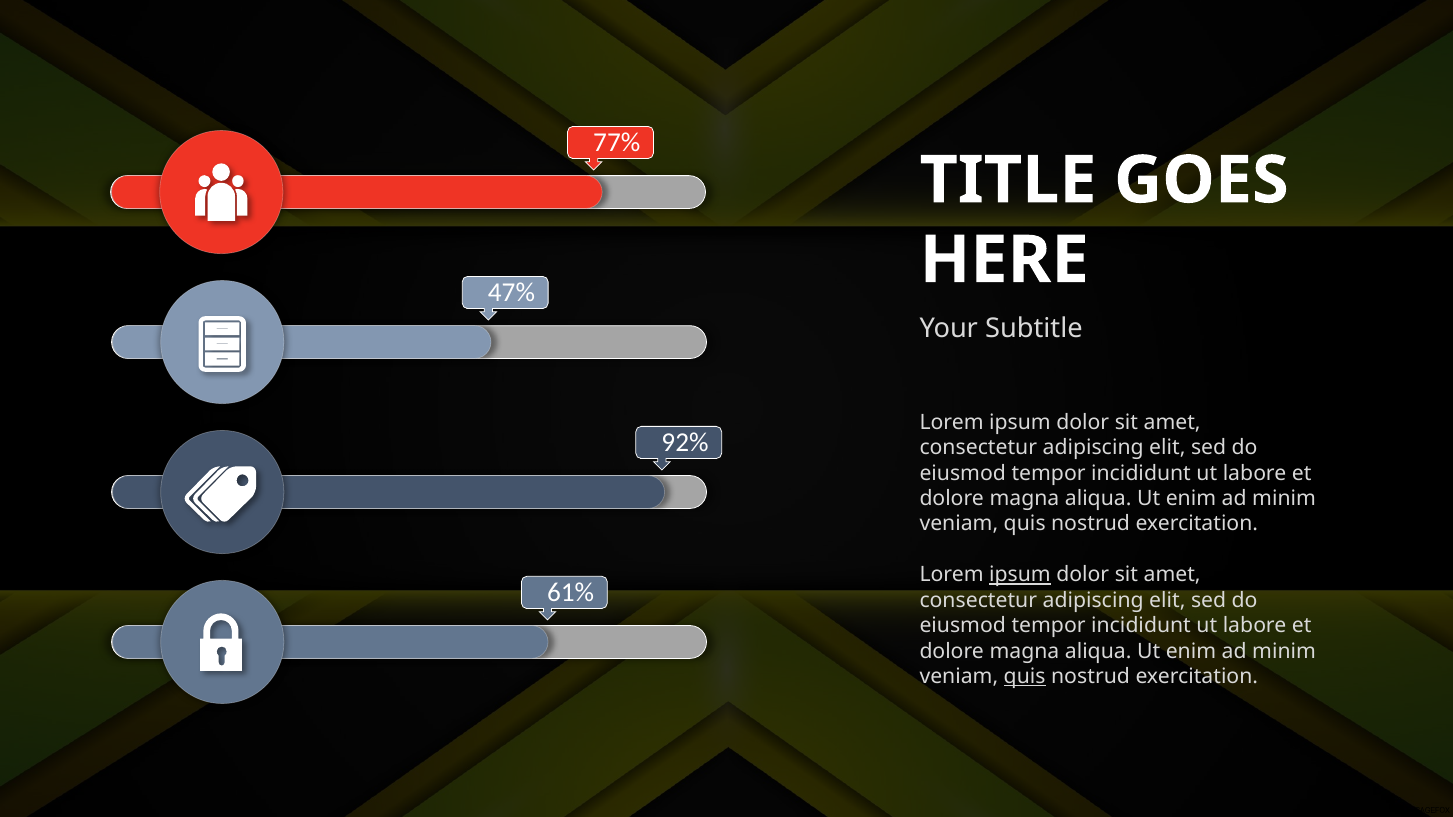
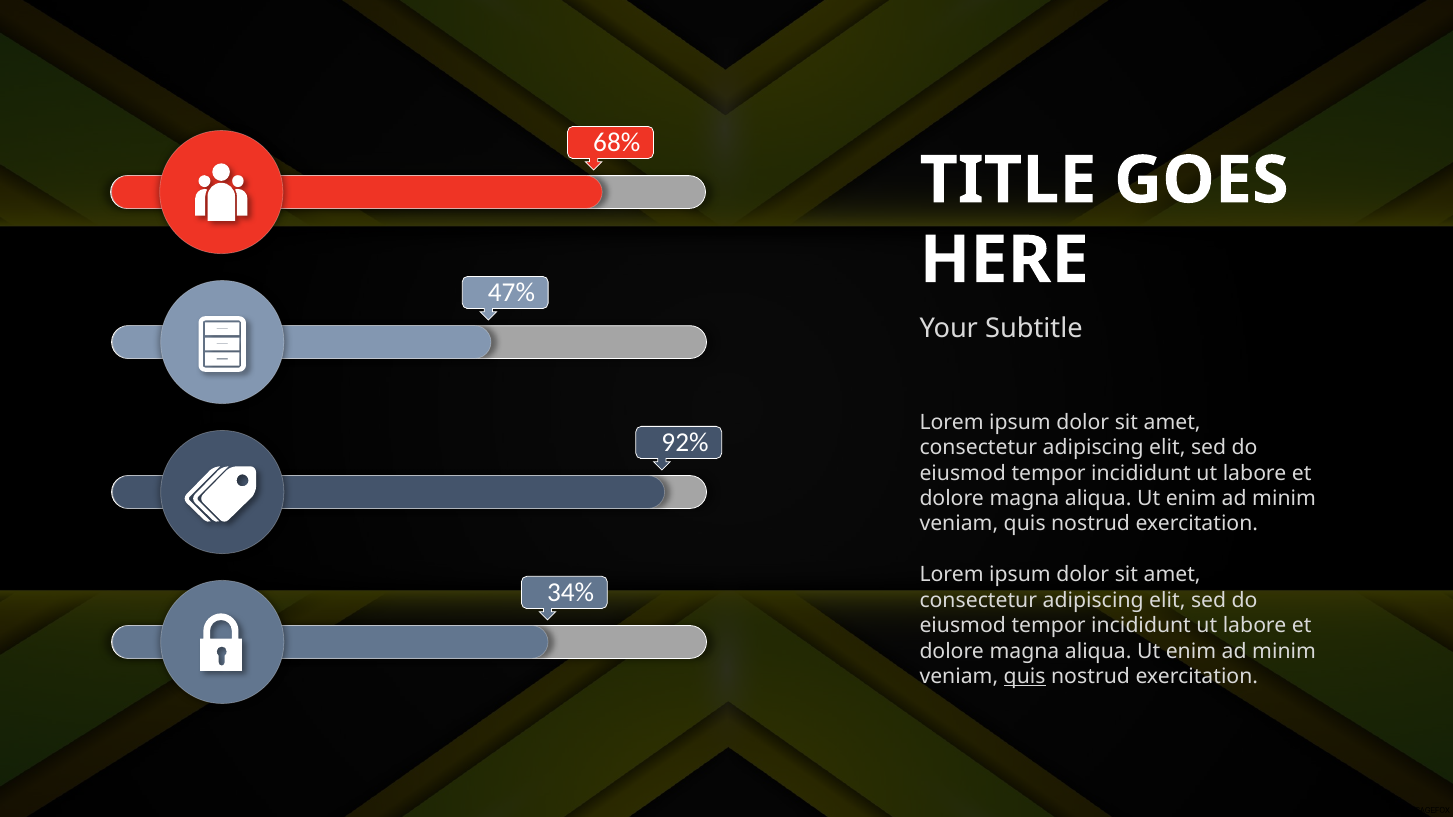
77%: 77% -> 68% (617, 143)
ipsum underline: present -> none (1020, 575)
61%: 61% -> 34% (571, 593)
